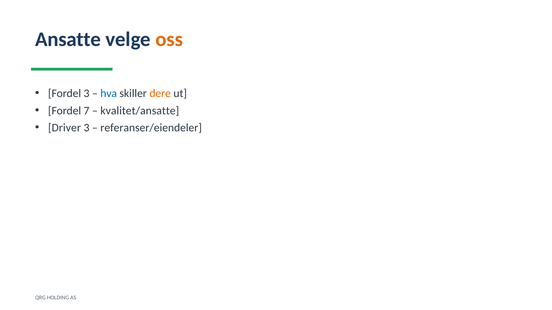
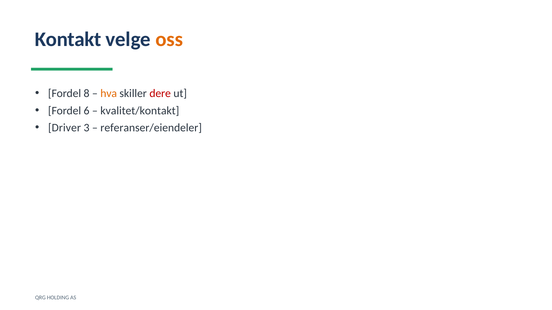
Ansatte: Ansatte -> Kontakt (68, 39)
Fordel 3: 3 -> 8 (87, 93)
hva colour: blue -> orange (109, 93)
dere colour: orange -> red (160, 93)
7: 7 -> 6 (87, 111)
kvalitet/ansatte: kvalitet/ansatte -> kvalitet/kontakt (140, 111)
